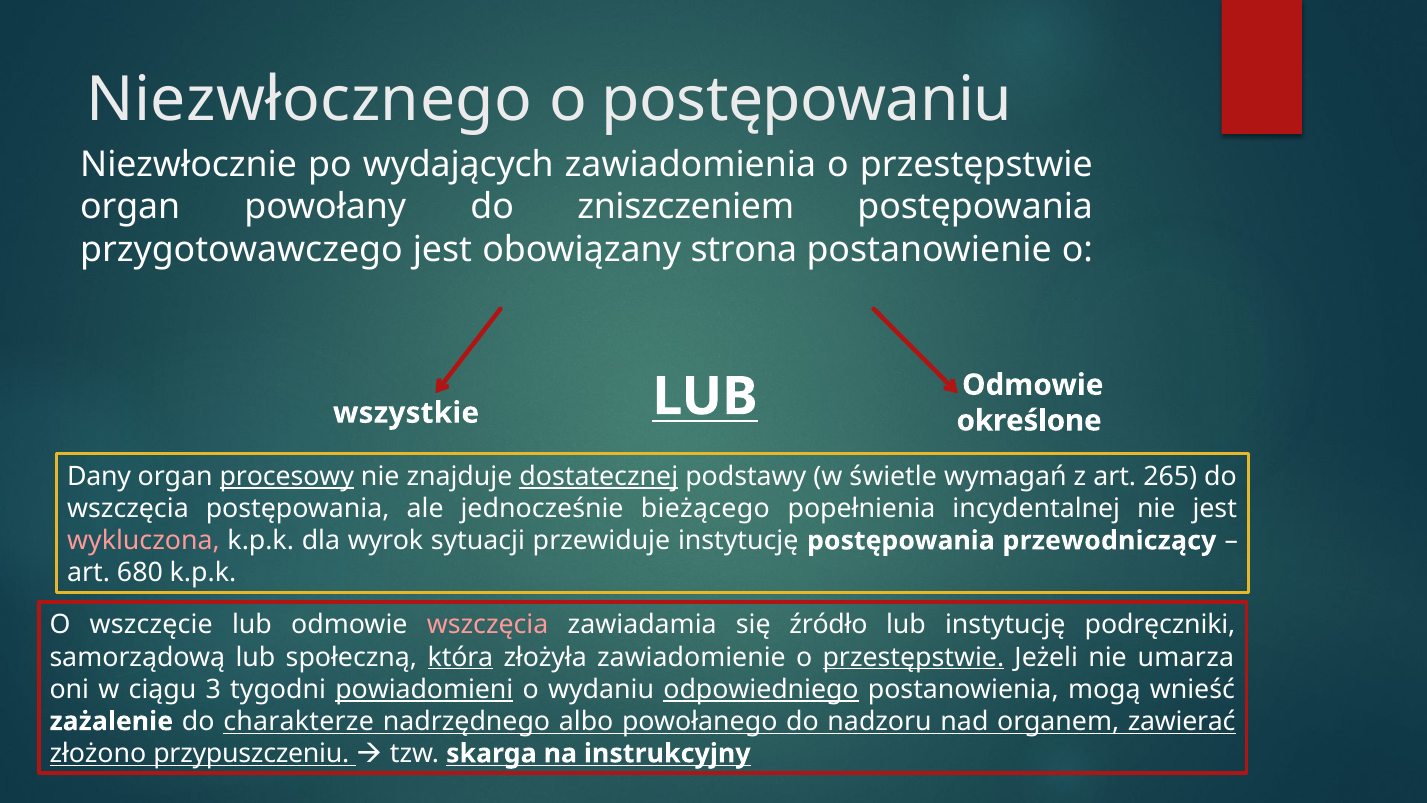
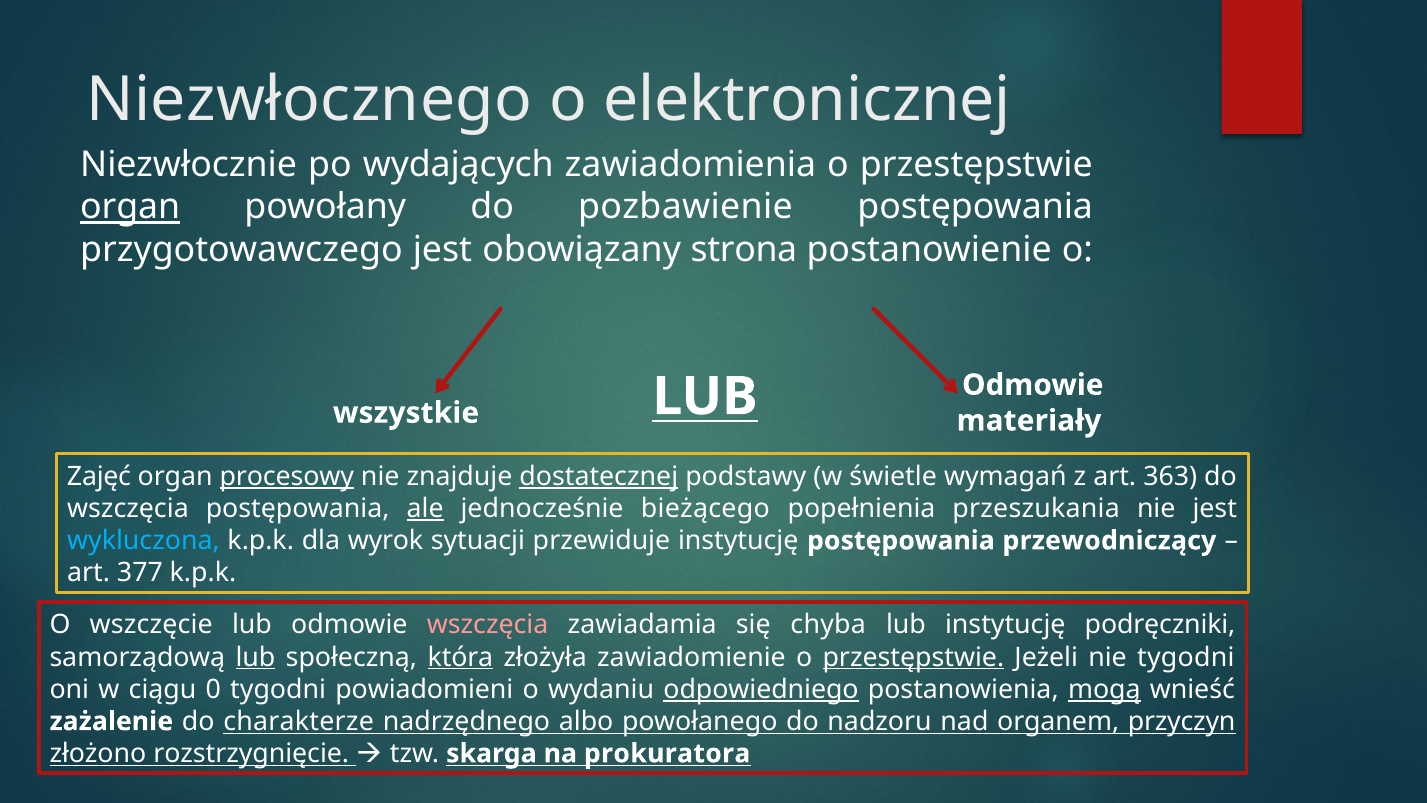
postępowaniu: postępowaniu -> elektronicznej (807, 100)
organ underline: none -> present (130, 207)
zniszczeniem: zniszczeniem -> pozbawienie (685, 207)
określone: określone -> materiały (1029, 421)
Dany: Dany -> Zajęć (99, 476)
265: 265 -> 363 (1170, 476)
ale underline: none -> present (425, 508)
incydentalnej: incydentalnej -> przeszukania (1036, 508)
wykluczona colour: pink -> light blue (143, 540)
680: 680 -> 377 (140, 573)
źródło: źródło -> chyba (828, 625)
lub underline: none -> present (255, 657)
nie umarza: umarza -> tygodni (1186, 657)
3: 3 -> 0 (213, 689)
powiadomieni underline: present -> none (424, 689)
mogą underline: none -> present (1104, 689)
zawierać: zawierać -> przyczyn (1182, 721)
przypuszczeniu: przypuszczeniu -> rozstrzygnięcie (251, 753)
instrukcyjny: instrukcyjny -> prokuratora (667, 753)
